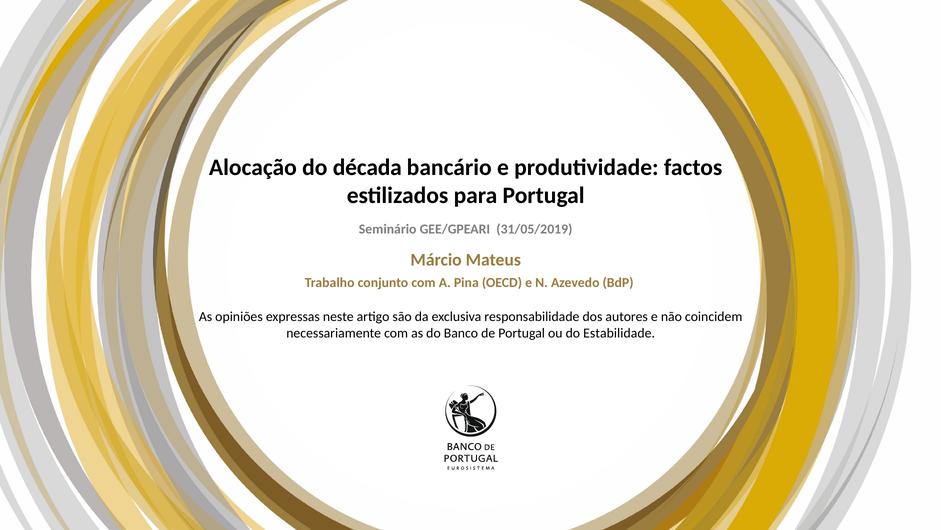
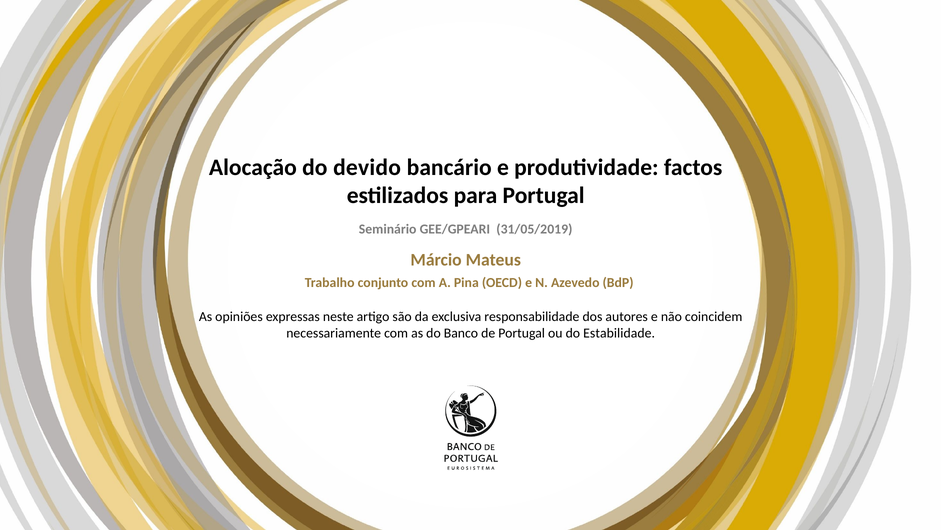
década: década -> devido (367, 167)
